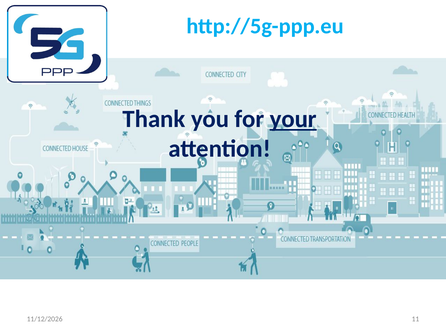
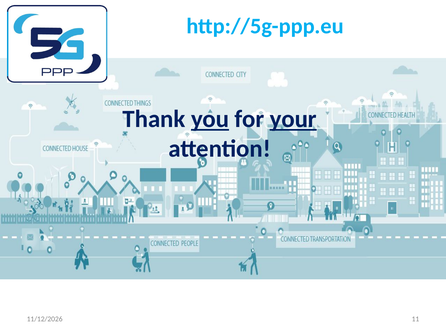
you underline: none -> present (210, 119)
